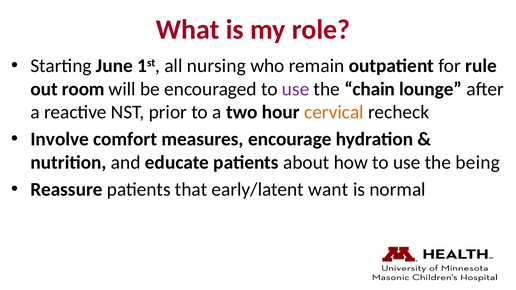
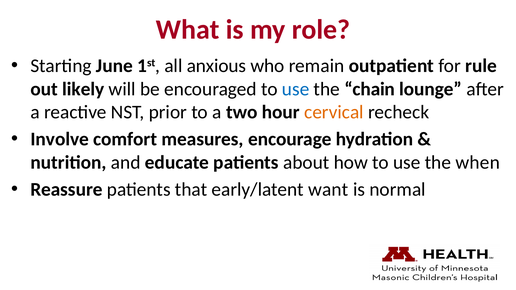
nursing: nursing -> anxious (216, 66)
room: room -> likely (83, 89)
use colour: purple -> blue (296, 89)
being: being -> when (478, 163)
